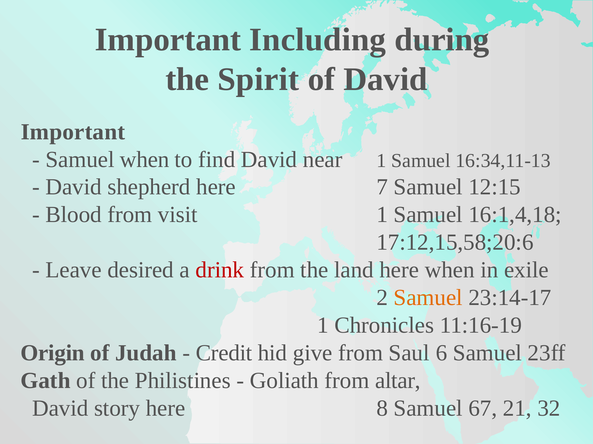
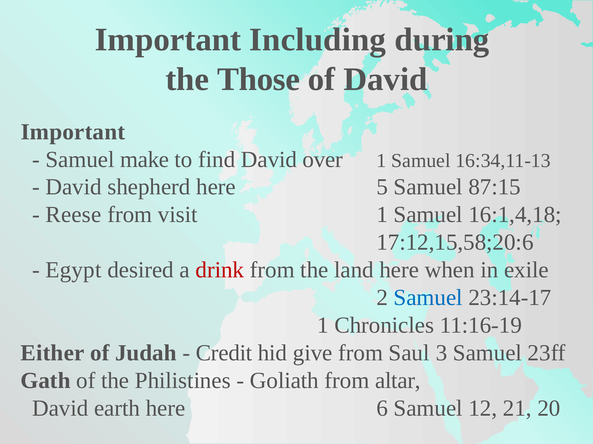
Spirit: Spirit -> Those (259, 79)
Samuel when: when -> make (145, 160)
near: near -> over (323, 160)
7: 7 -> 5 (382, 187)
12:15: 12:15 -> 87:15 (495, 187)
Blood: Blood -> Reese (73, 215)
Leave: Leave -> Egypt (73, 270)
Samuel colour: orange -> blue (428, 298)
Origin: Origin -> Either (52, 354)
6: 6 -> 3 (442, 354)
story: story -> earth (117, 409)
8: 8 -> 6 (382, 409)
67: 67 -> 12 (483, 409)
32: 32 -> 20 (549, 409)
